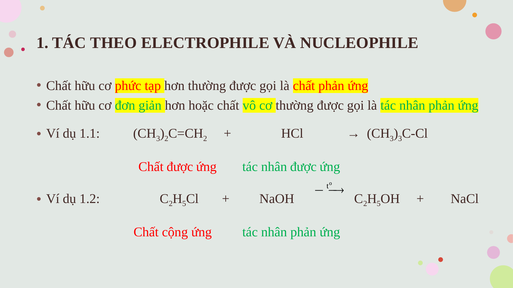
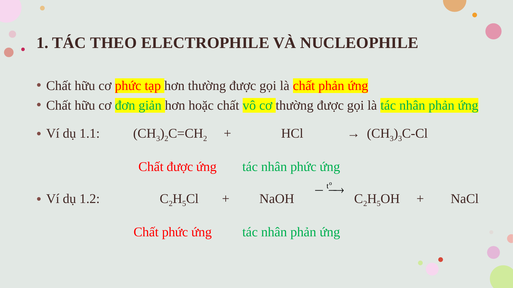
nhân được: được -> phức (303, 167)
Chất cộng: cộng -> phức (175, 232)
